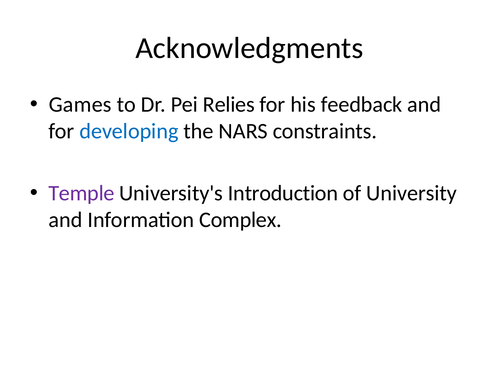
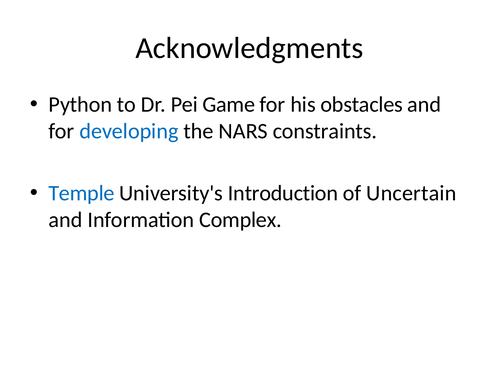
Games: Games -> Python (80, 105)
Relies: Relies -> Game (229, 105)
feedback: feedback -> obstacles (362, 105)
Temple colour: purple -> blue (81, 193)
University: University -> Uncertain (411, 193)
